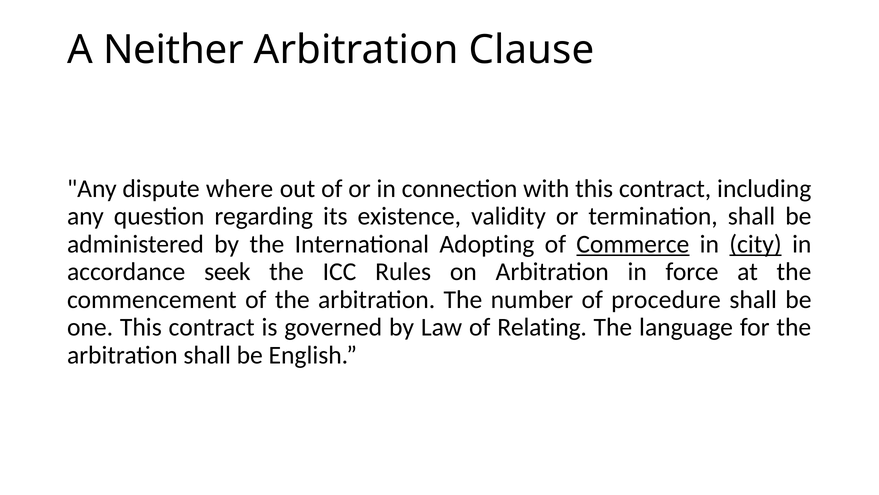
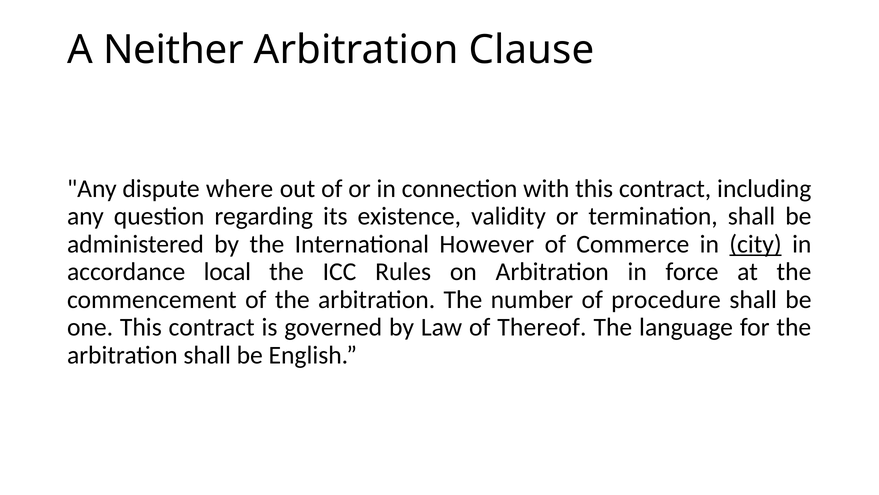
Adopting: Adopting -> However (487, 244)
Commerce underline: present -> none (633, 244)
seek: seek -> local (227, 272)
Relating: Relating -> Thereof (542, 327)
